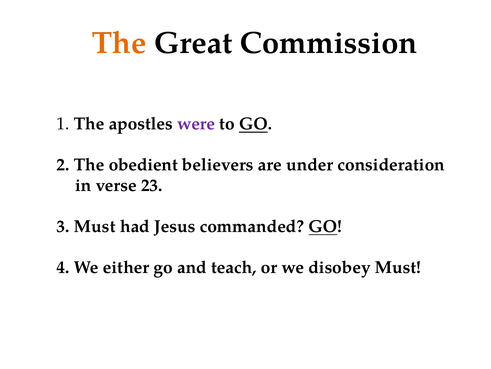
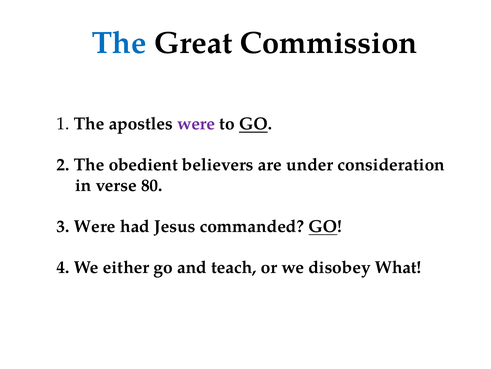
The colour: orange -> blue (119, 43)
23: 23 -> 80 (152, 185)
3 Must: Must -> Were (95, 226)
disobey Must: Must -> What (398, 267)
